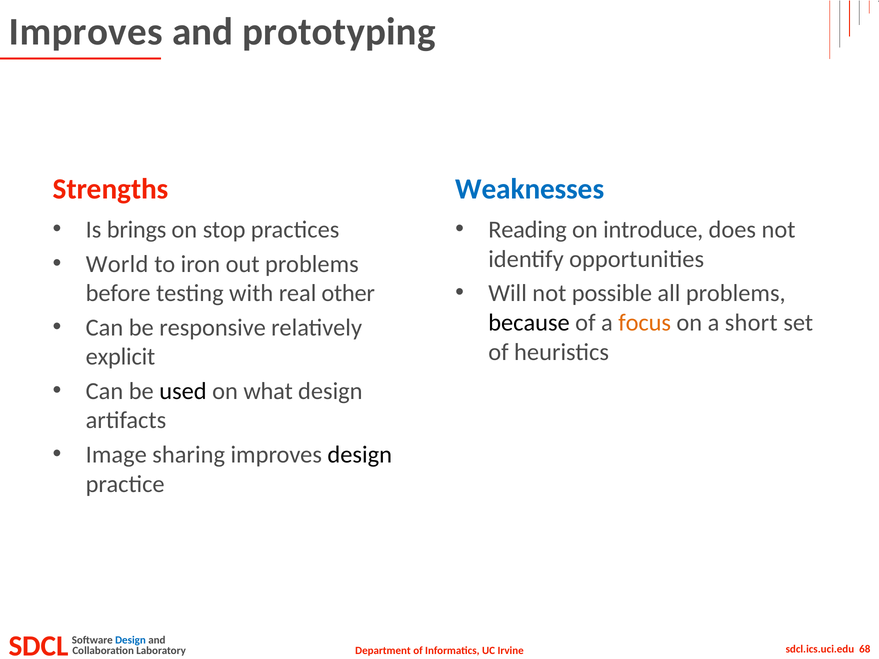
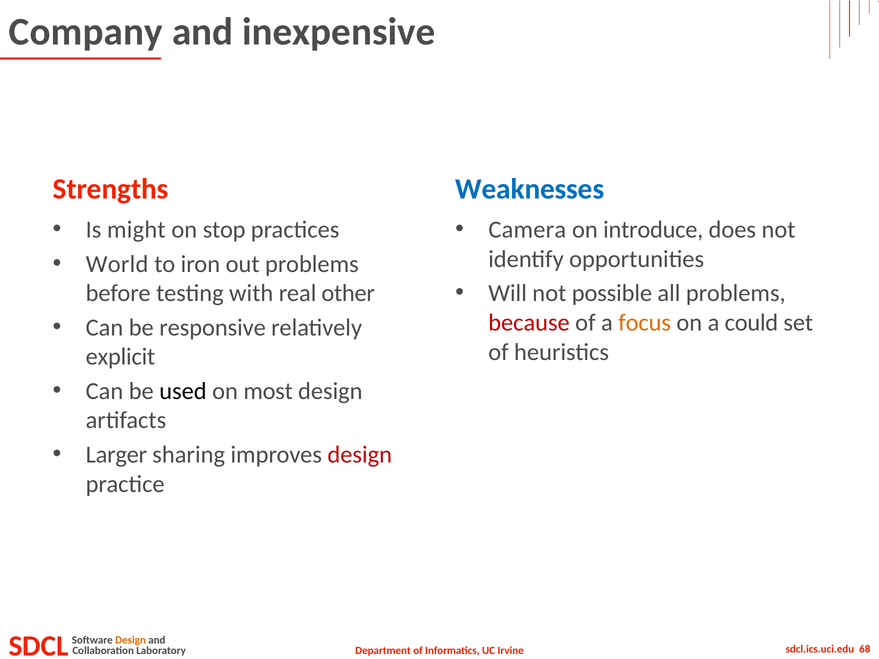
Improves: Improves -> Company (86, 32)
prototyping: prototyping -> inexpensive (339, 32)
brings: brings -> might (136, 230)
Reading: Reading -> Camera (527, 230)
because colour: black -> red (529, 323)
short: short -> could (751, 323)
what: what -> most (268, 391)
Image: Image -> Larger (116, 455)
design colour: black -> red (360, 455)
Design colour: blue -> orange (131, 640)
